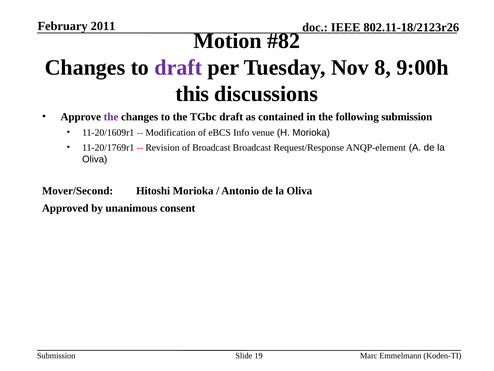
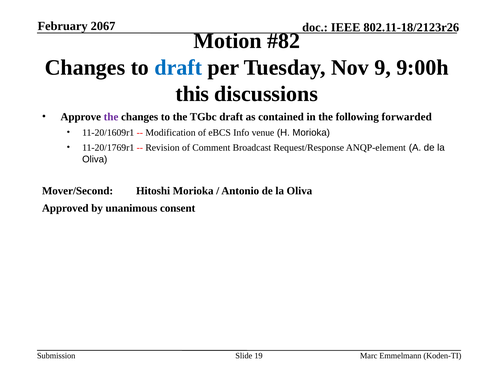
2011: 2011 -> 2067 (103, 26)
draft colour: purple -> blue (178, 67)
8: 8 -> 9 (383, 67)
following submission: submission -> forwarded (407, 117)
of Broadcast: Broadcast -> Comment (211, 147)
